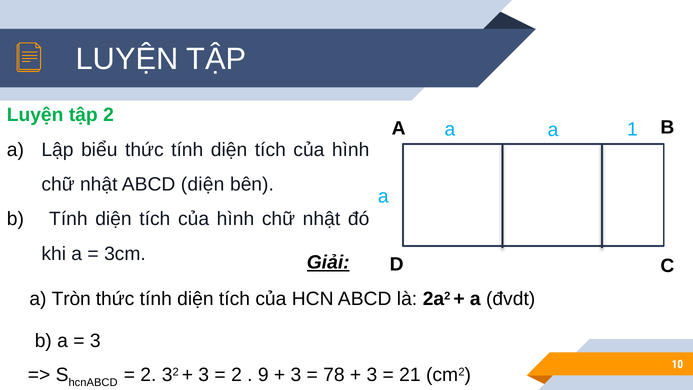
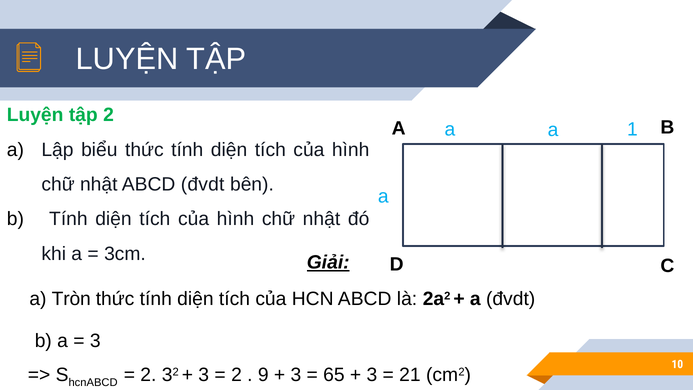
ABCD diện: diện -> đvdt (203, 184)
78: 78 -> 65 (334, 375)
